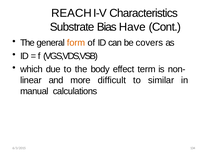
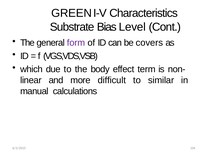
REACH: REACH -> GREEN (72, 13)
Have: Have -> Level (132, 27)
form colour: orange -> purple (76, 43)
